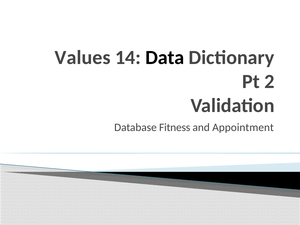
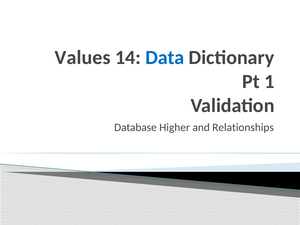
Data colour: black -> blue (165, 57)
2: 2 -> 1 (269, 81)
Fitness: Fitness -> Higher (175, 128)
Appointment: Appointment -> Relationships (243, 128)
